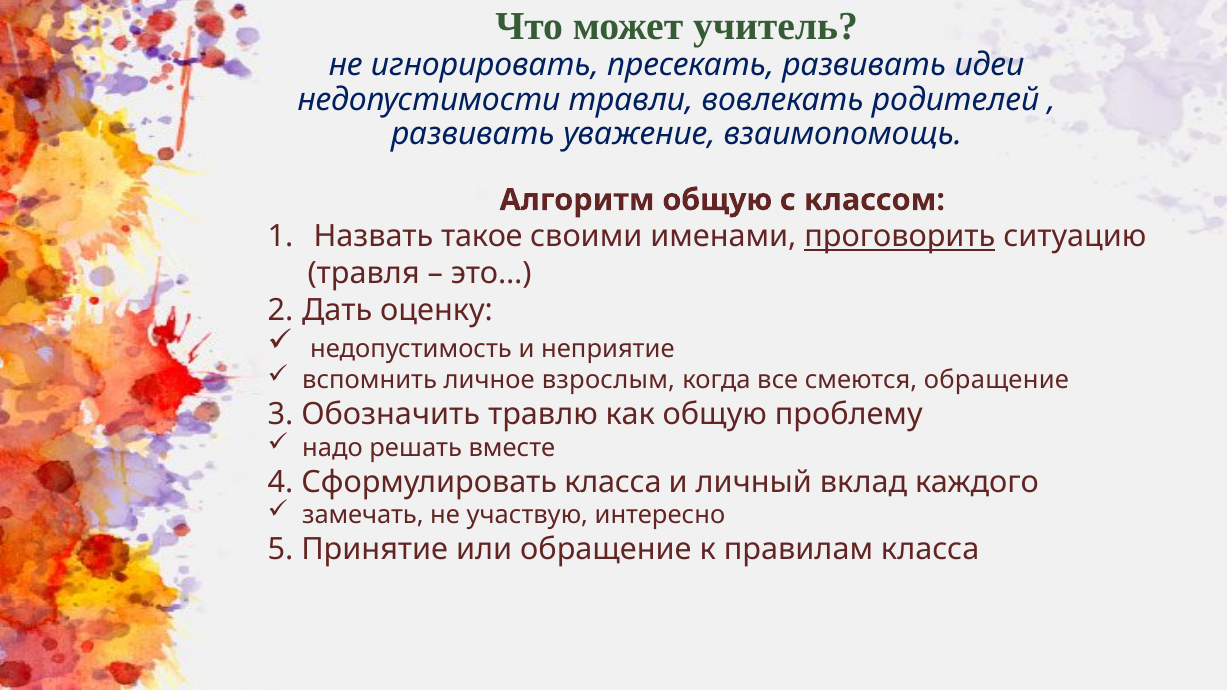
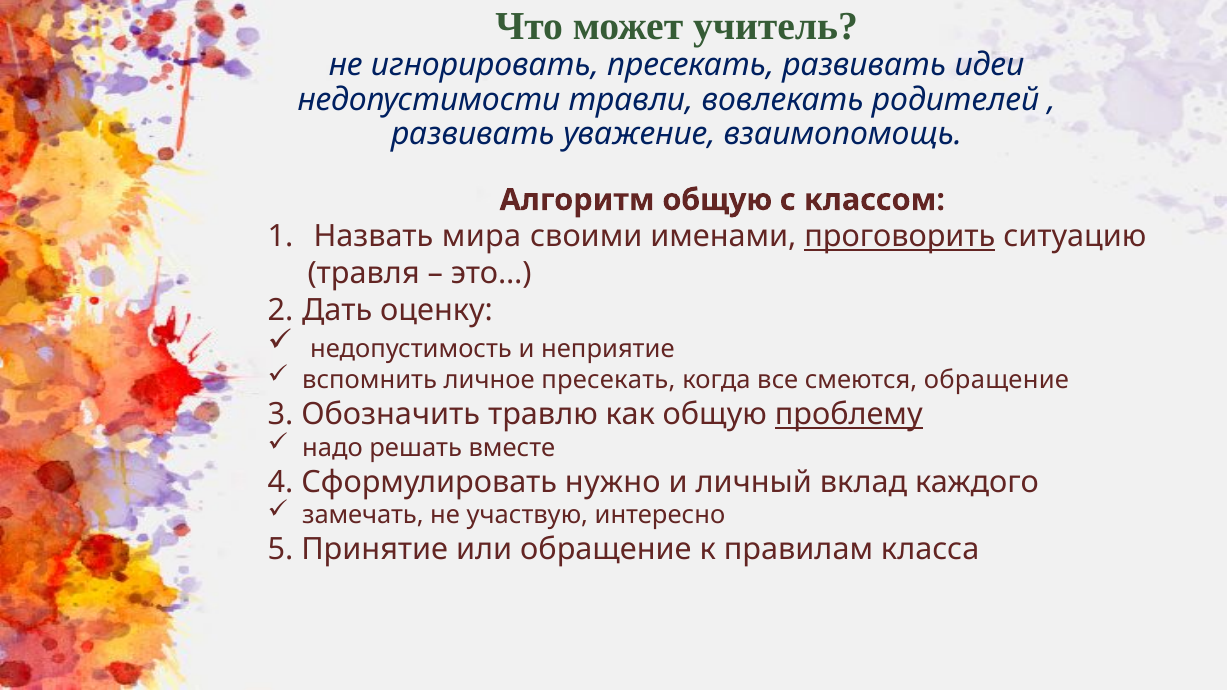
такое: такое -> мира (482, 237)
личное взрослым: взрослым -> пресекать (608, 381)
проблему underline: none -> present (849, 415)
Сформулировать класса: класса -> нужно (613, 482)
